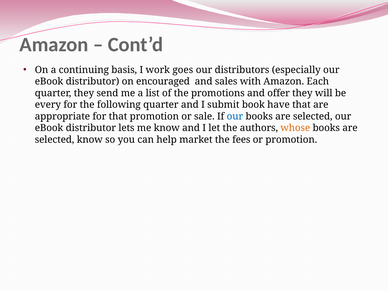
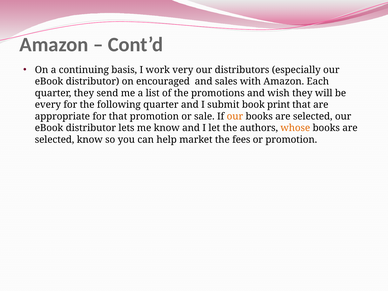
goes: goes -> very (183, 70)
offer: offer -> wish (279, 93)
have: have -> print (279, 105)
our colour: blue -> orange (235, 116)
